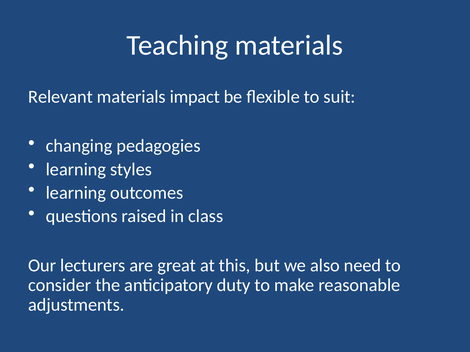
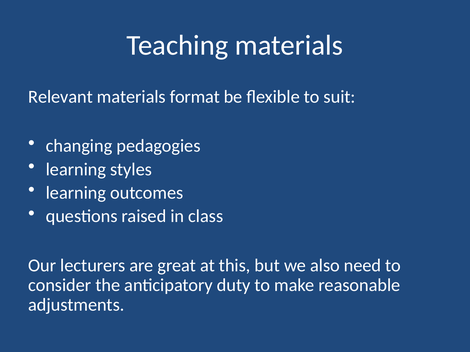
impact: impact -> format (195, 97)
